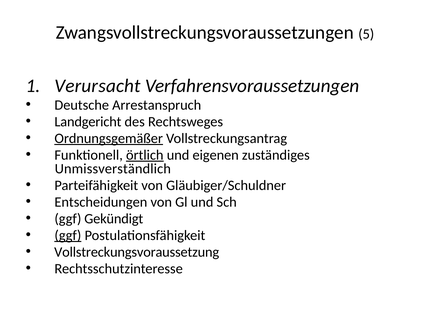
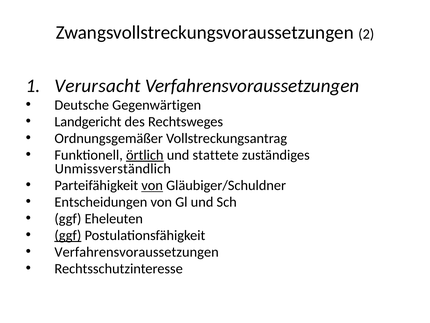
5: 5 -> 2 (366, 34)
Arrestanspruch: Arrestanspruch -> Gegenwärtigen (157, 105)
Ordnungsgemäßer underline: present -> none (109, 138)
eigenen: eigenen -> stattete (216, 155)
von underline: none -> present (152, 185)
Gekündigt: Gekündigt -> Eheleuten (114, 218)
Vollstreckungsvoraussetzung: Vollstreckungsvoraussetzung -> Verfahrensvoraussetzungen (137, 252)
